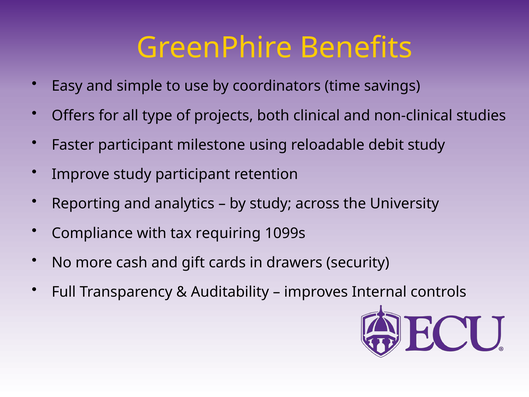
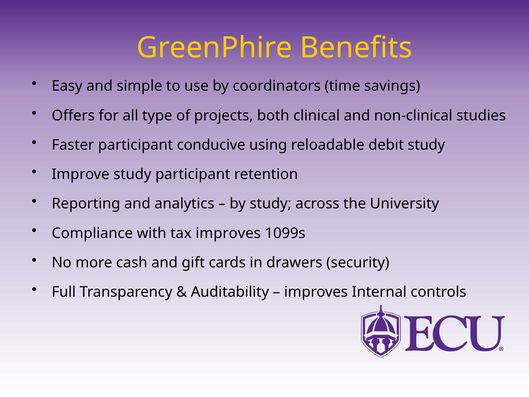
milestone: milestone -> conducive (211, 145)
tax requiring: requiring -> improves (228, 233)
